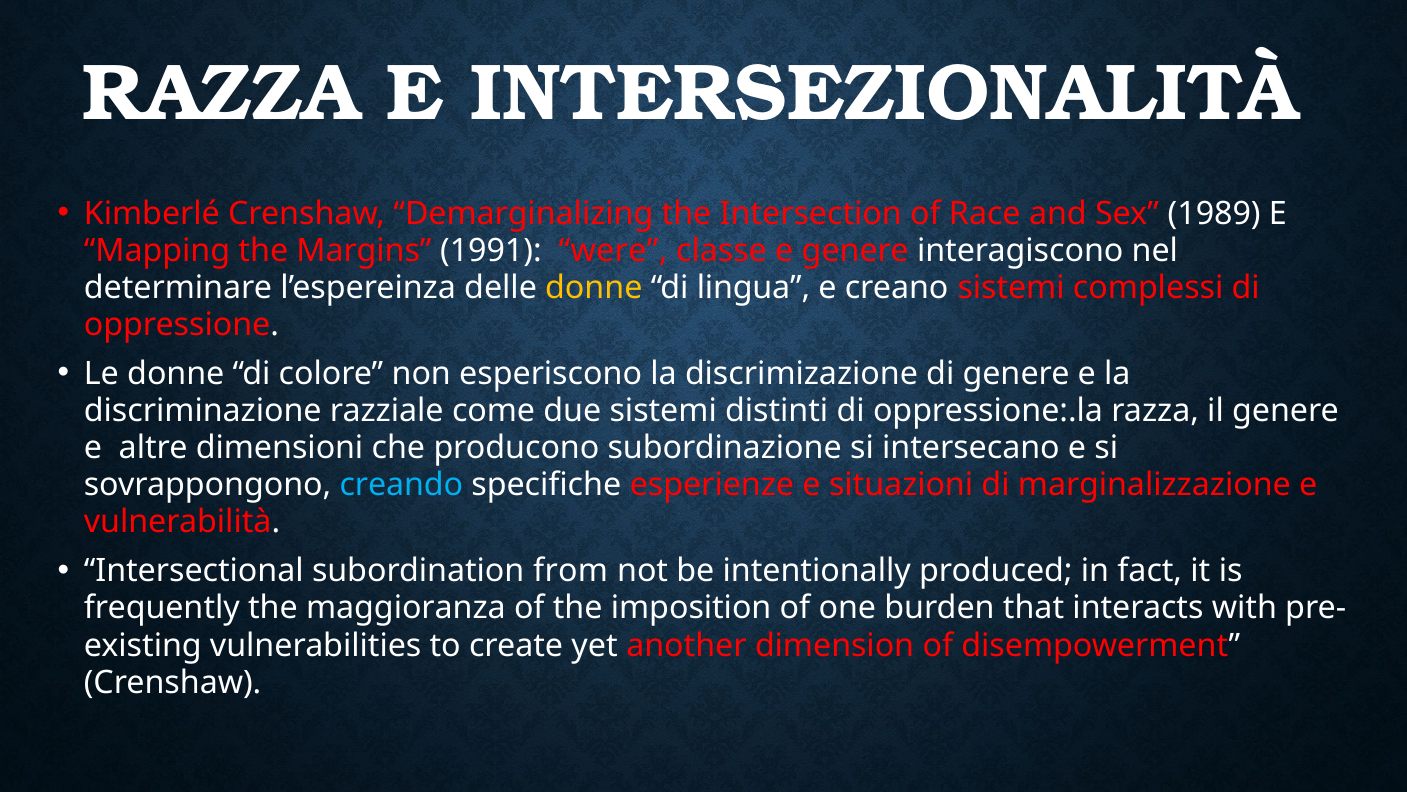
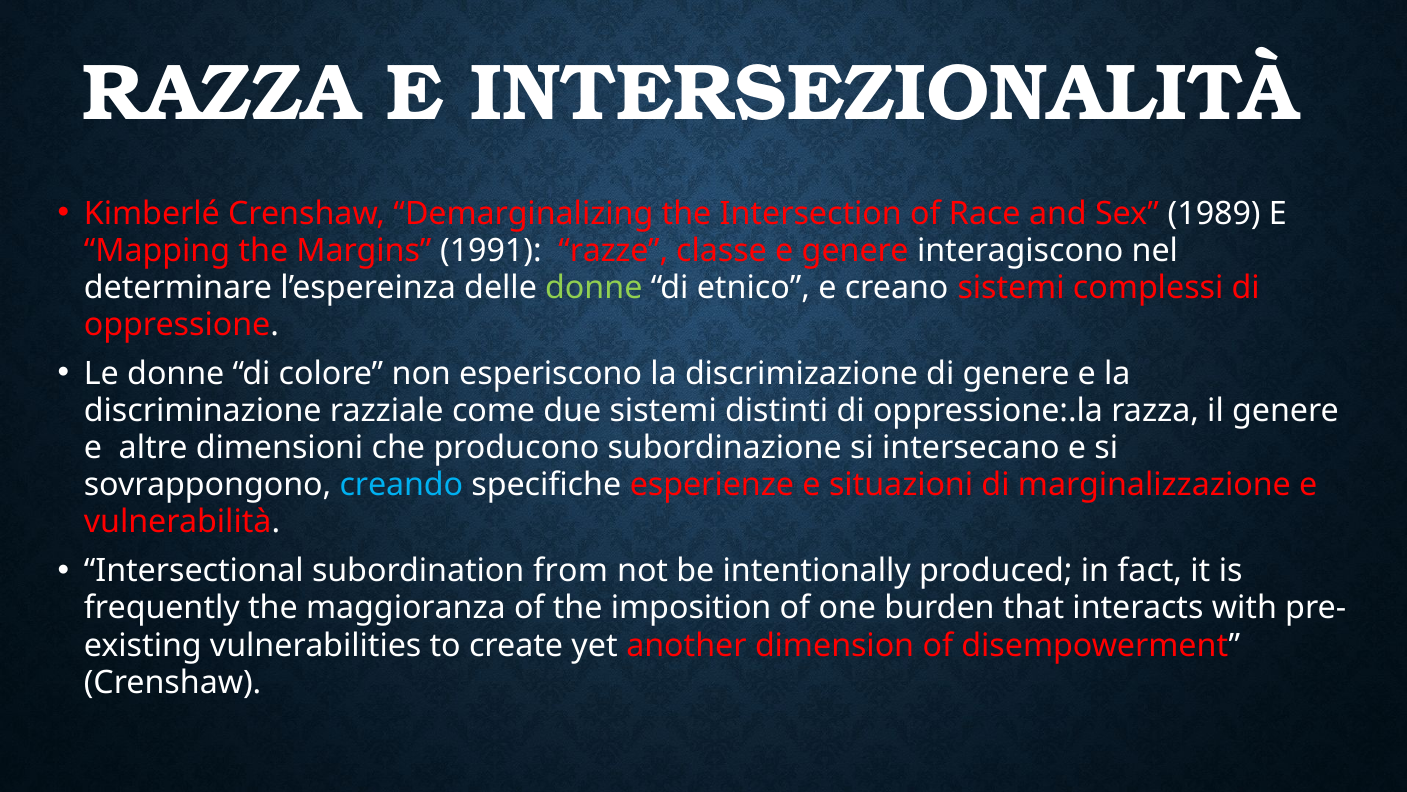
were: were -> razze (613, 251)
donne colour: yellow -> light green (594, 288)
lingua: lingua -> etnico (753, 288)
